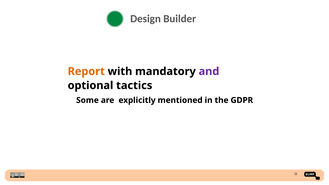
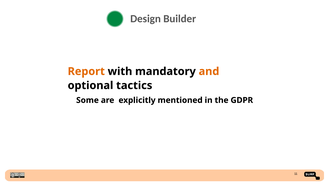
and colour: purple -> orange (209, 71)
